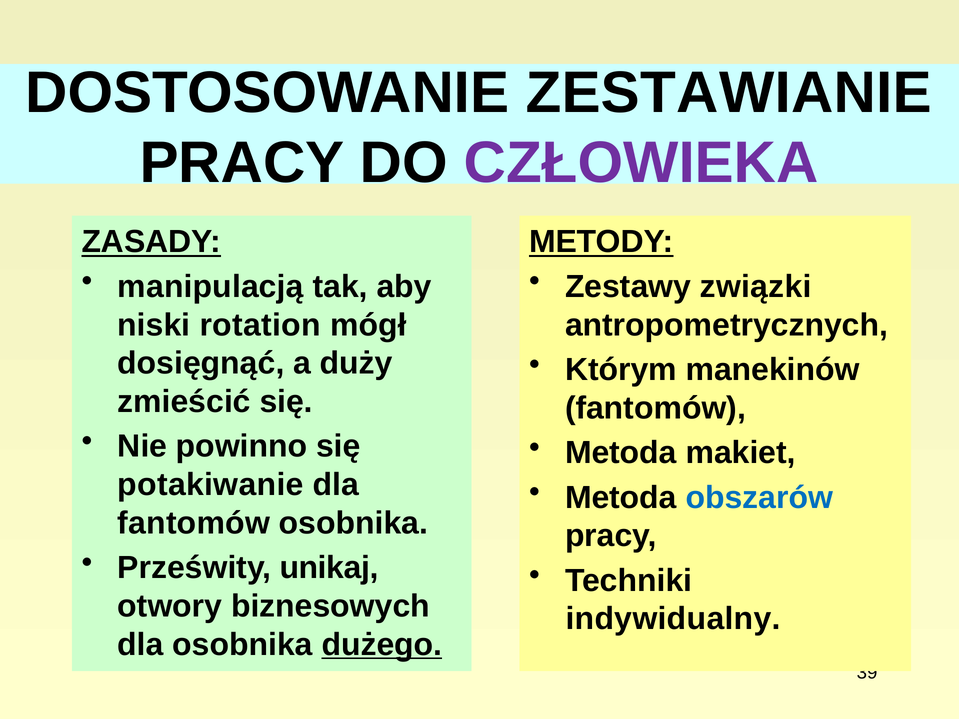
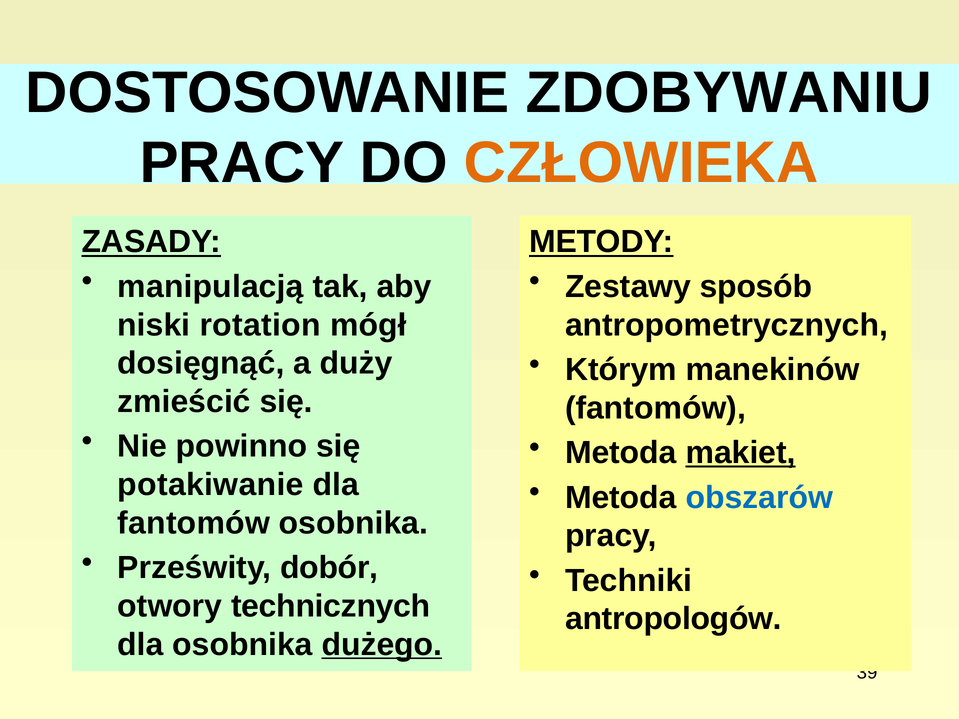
ZESTAWIANIE: ZESTAWIANIE -> ZDOBYWANIU (729, 93)
CZŁOWIEKA colour: purple -> orange (641, 163)
związki: związki -> sposób (756, 287)
makiet underline: none -> present (741, 453)
unikaj: unikaj -> dobór (329, 568)
biznesowych: biznesowych -> technicznych (331, 606)
indywidualny: indywidualny -> antropologów (673, 619)
